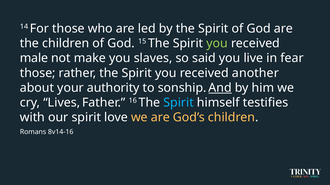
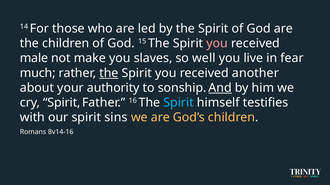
you colour: light green -> pink (217, 44)
said: said -> well (204, 58)
those: those -> much (38, 73)
the underline: none -> present (109, 73)
cry Lives: Lives -> Spirit (62, 103)
love: love -> sins (116, 118)
